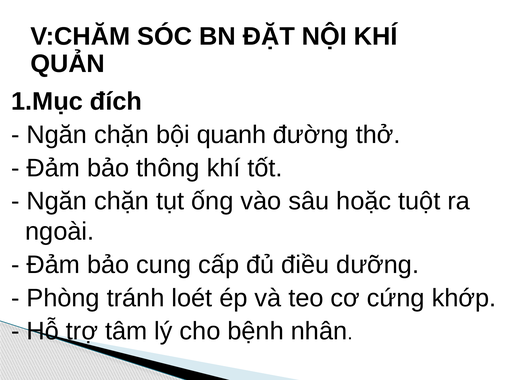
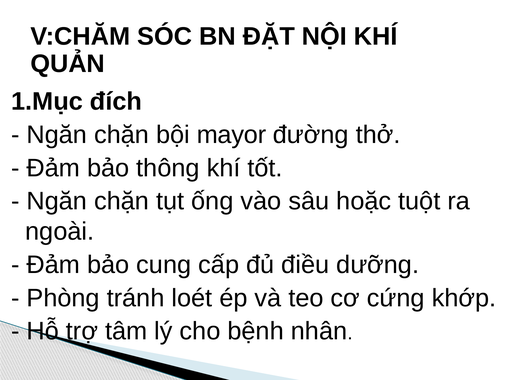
quanh: quanh -> mayor (231, 135)
